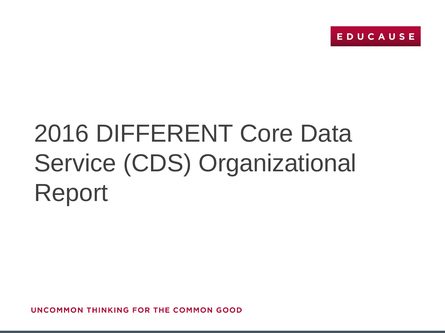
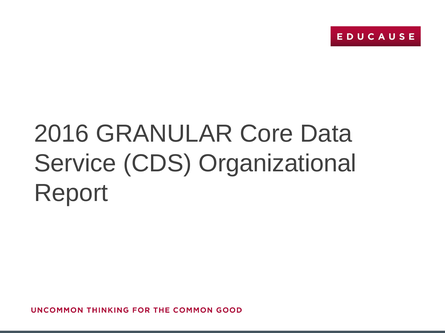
DIFFERENT: DIFFERENT -> GRANULAR (164, 134)
